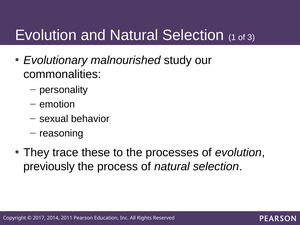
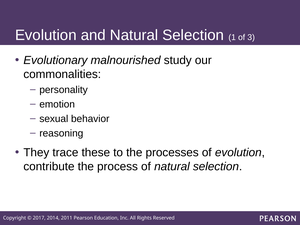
previously: previously -> contribute (49, 167)
